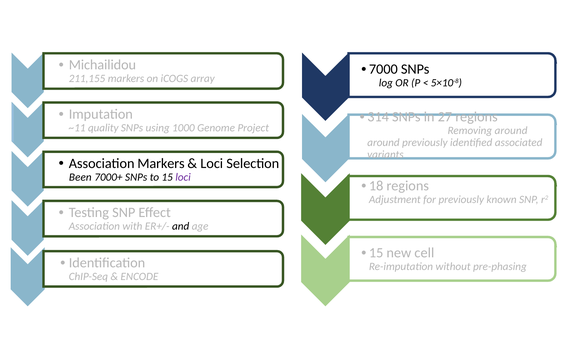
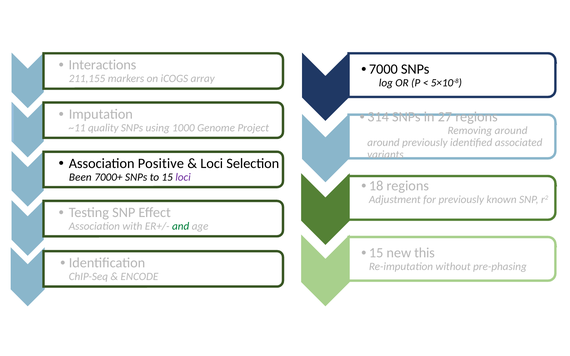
Michailidou: Michailidou -> Interactions (102, 65)
Association Markers: Markers -> Positive (161, 163)
and colour: black -> green (181, 226)
cell: cell -> this (424, 253)
